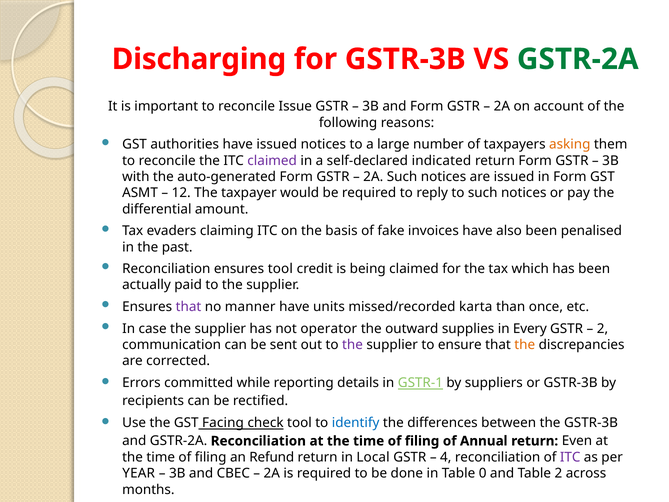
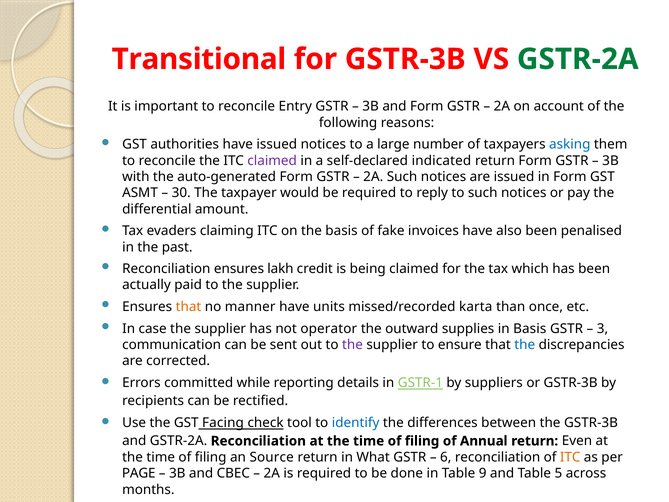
Discharging: Discharging -> Transitional (199, 59)
Issue: Issue -> Entry (295, 106)
asking colour: orange -> blue (570, 144)
12: 12 -> 30 (181, 193)
ensures tool: tool -> lakh (280, 269)
that colour: purple -> orange (189, 307)
in Every: Every -> Basis (530, 328)
2: 2 -> 3 (602, 328)
the colour: orange -> blue (525, 345)
Refund: Refund -> Source (272, 457)
Local: Local -> What (373, 457)
4: 4 -> 6 (446, 457)
ITC colour: purple -> orange (570, 457)
YEAR: YEAR -> PAGE (139, 473)
0: 0 -> 9 (483, 473)
Table 2: 2 -> 5 (558, 473)
